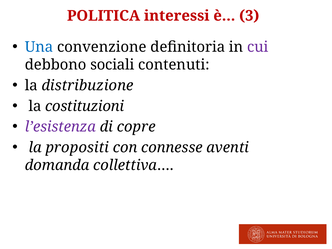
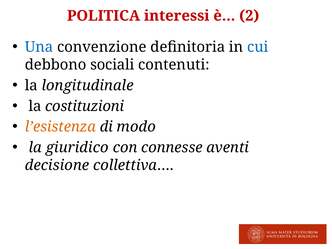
3: 3 -> 2 (249, 16)
cui colour: purple -> blue (258, 47)
distribuzione: distribuzione -> longitudinale (88, 86)
l’esistenza colour: purple -> orange (60, 127)
copre: copre -> modo (136, 127)
propositi: propositi -> giuridico (77, 147)
domanda: domanda -> decisione (57, 165)
